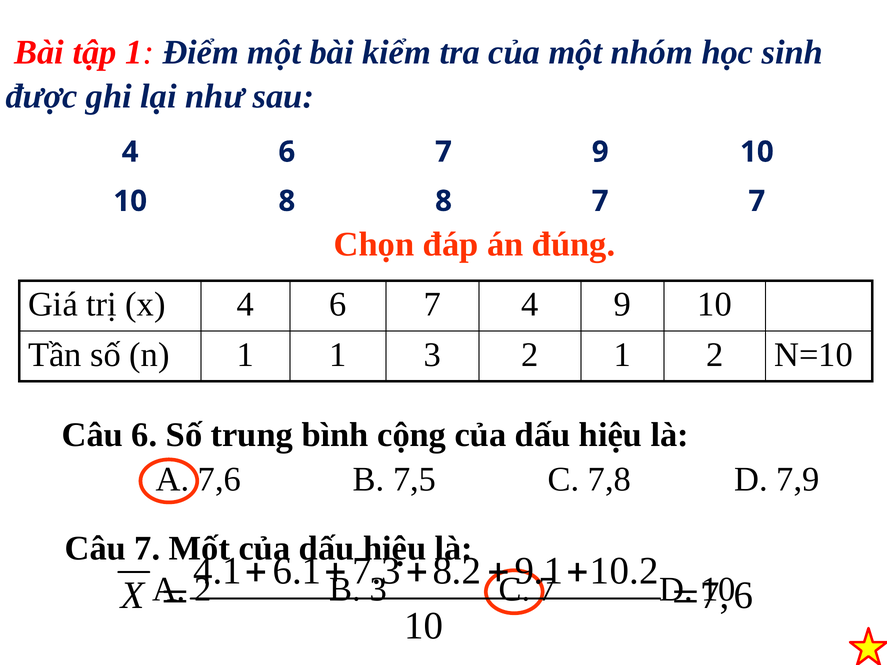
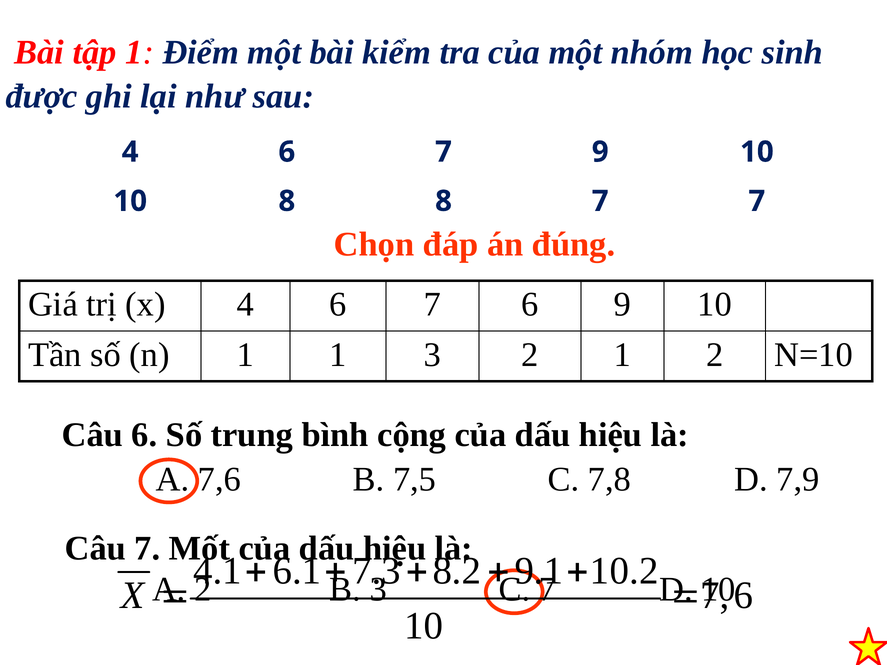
7 4: 4 -> 6 (530, 305)
